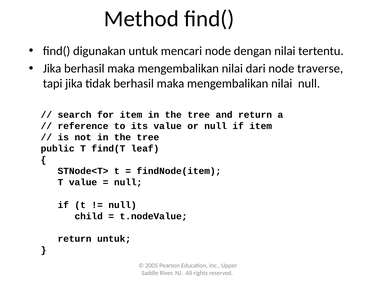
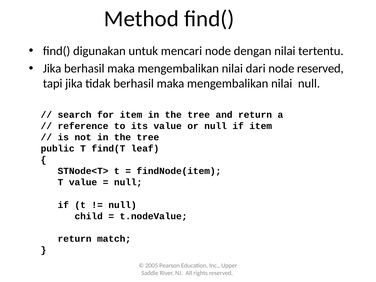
node traverse: traverse -> reserved (320, 69)
return untuk: untuk -> match (114, 239)
